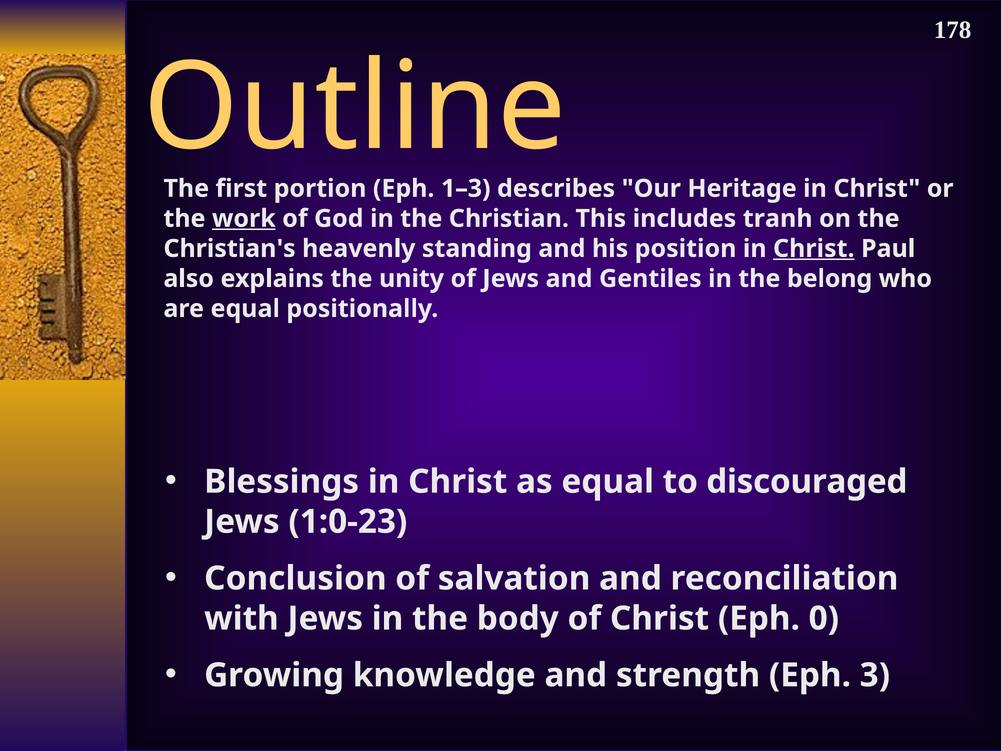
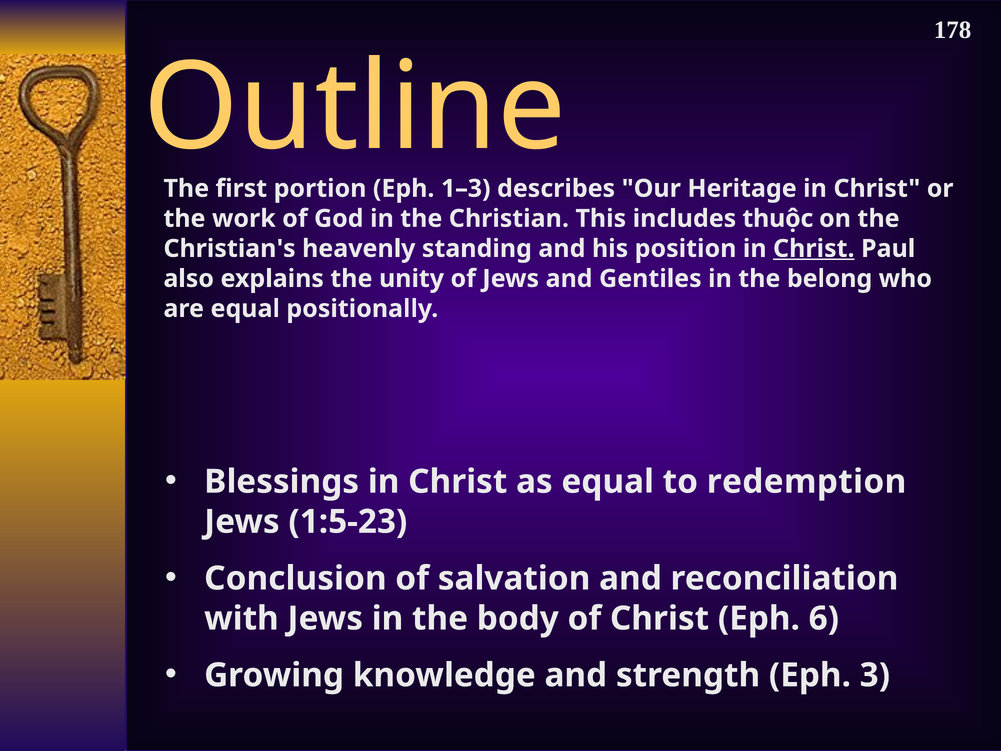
work underline: present -> none (244, 219)
tranh: tranh -> thuộc (778, 219)
discouraged: discouraged -> redemption (807, 482)
1:0-23: 1:0-23 -> 1:5-23 (348, 522)
0: 0 -> 6 (824, 618)
